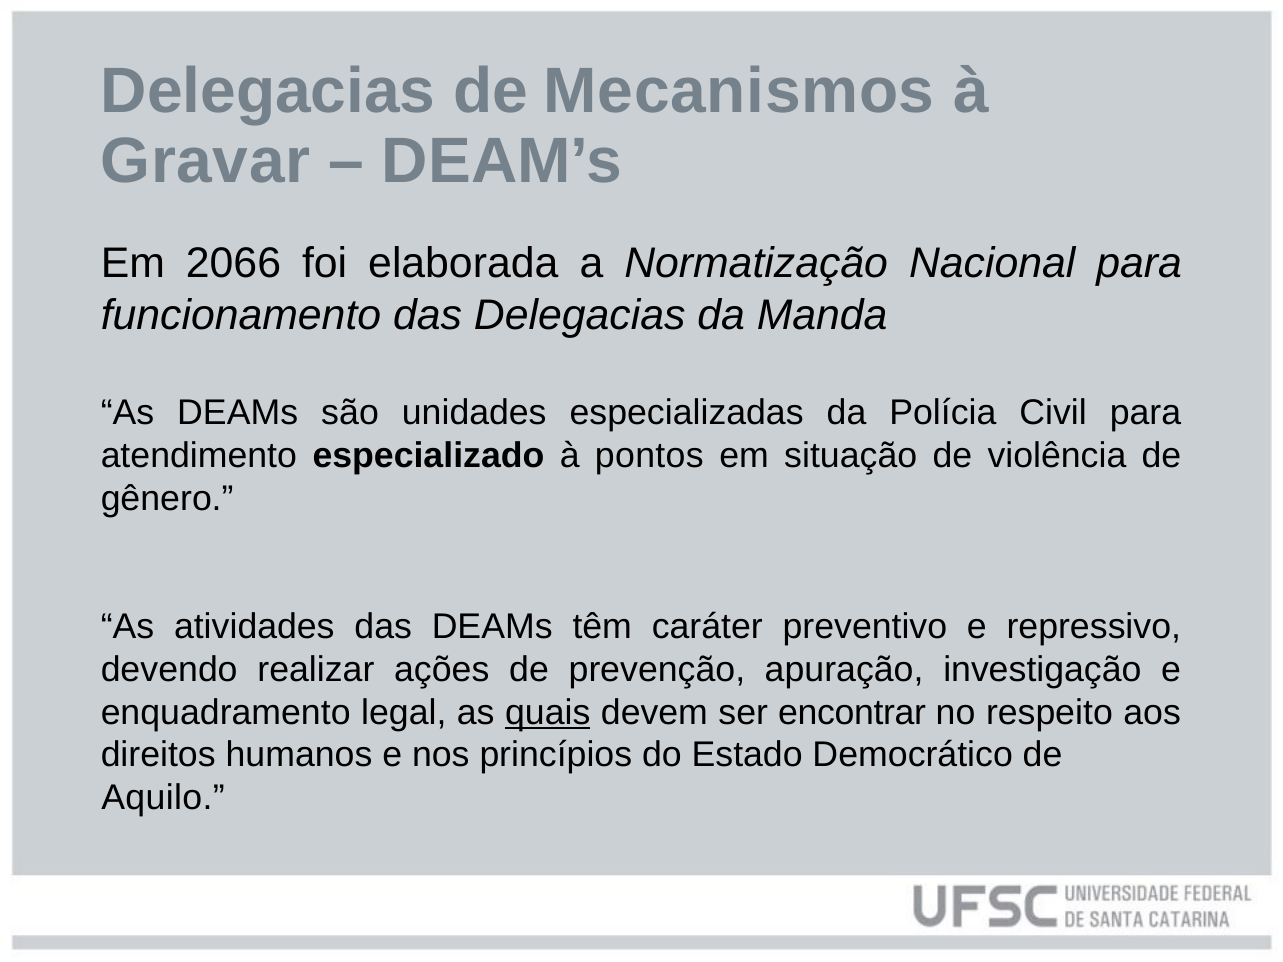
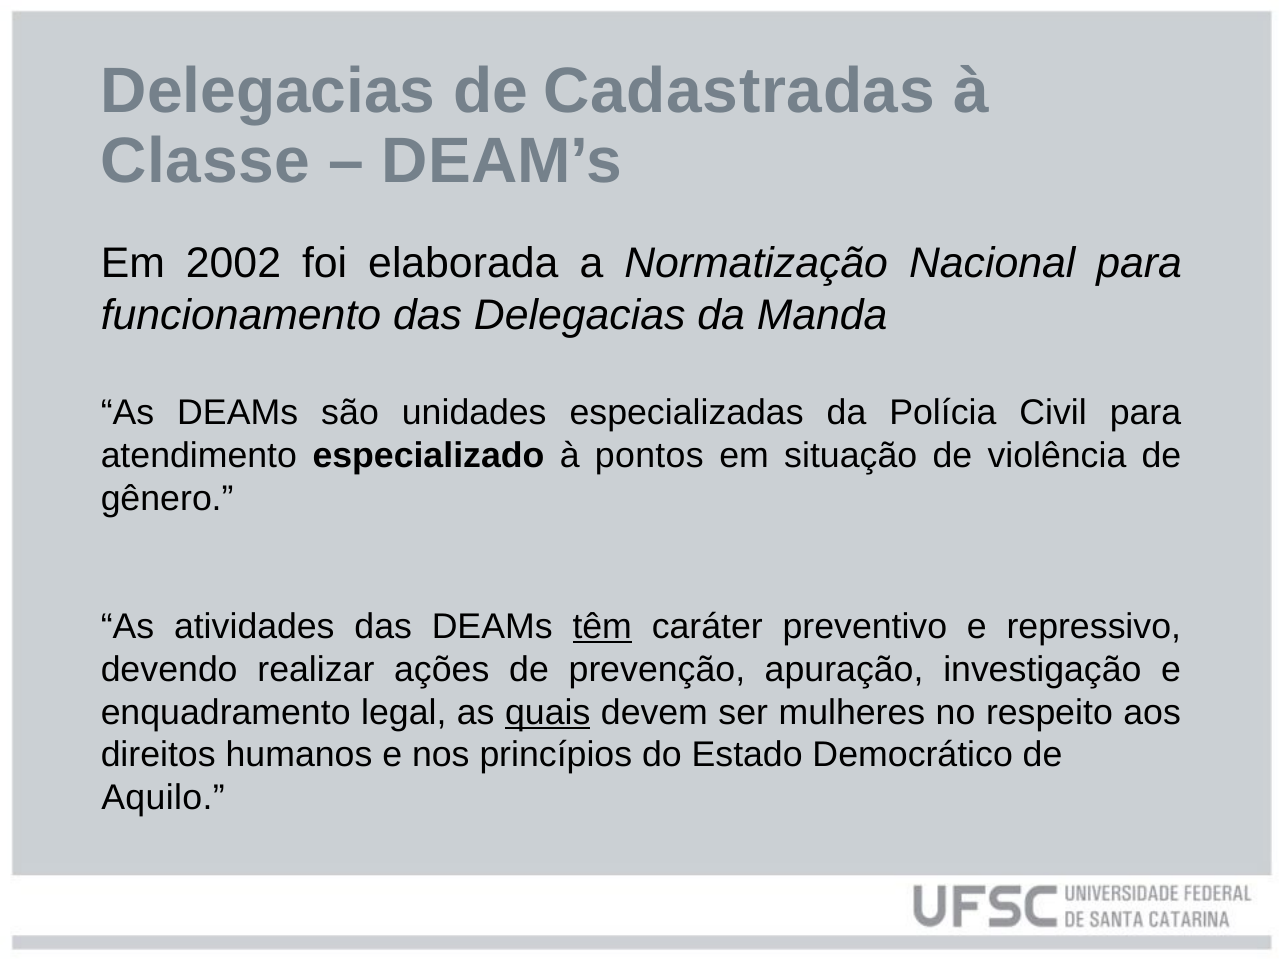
Mecanismos: Mecanismos -> Cadastradas (739, 92)
Gravar: Gravar -> Classe (206, 161)
2066: 2066 -> 2002 (233, 264)
têm underline: none -> present (602, 627)
encontrar: encontrar -> mulheres (852, 713)
